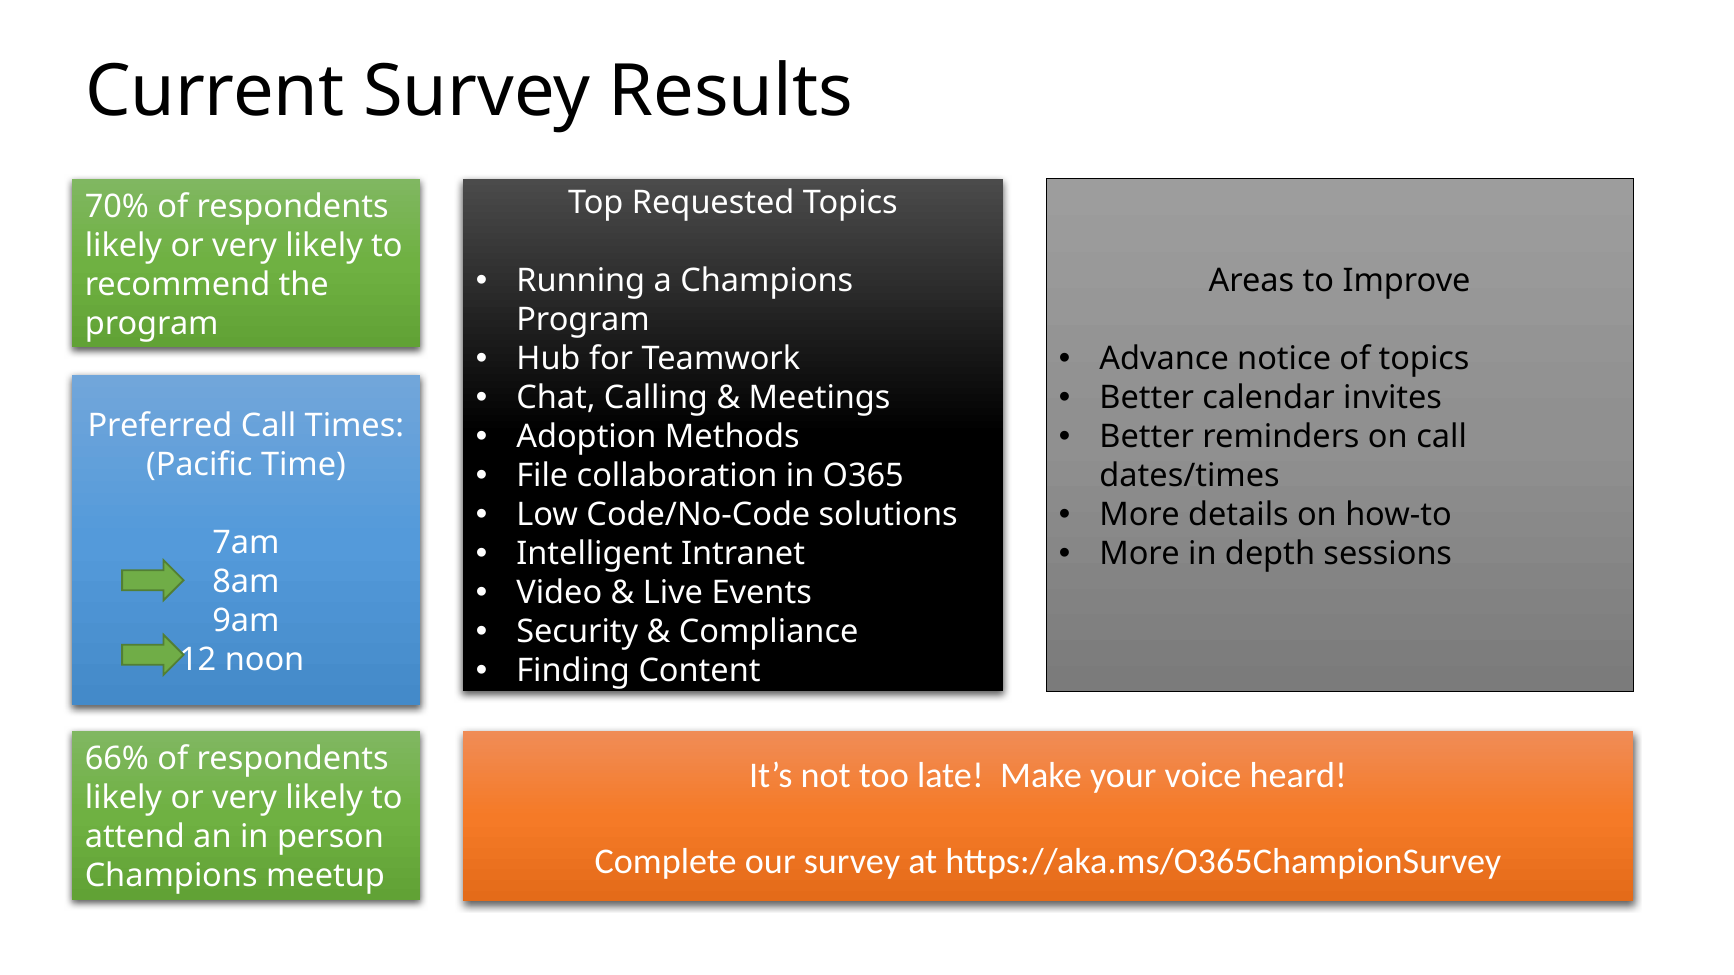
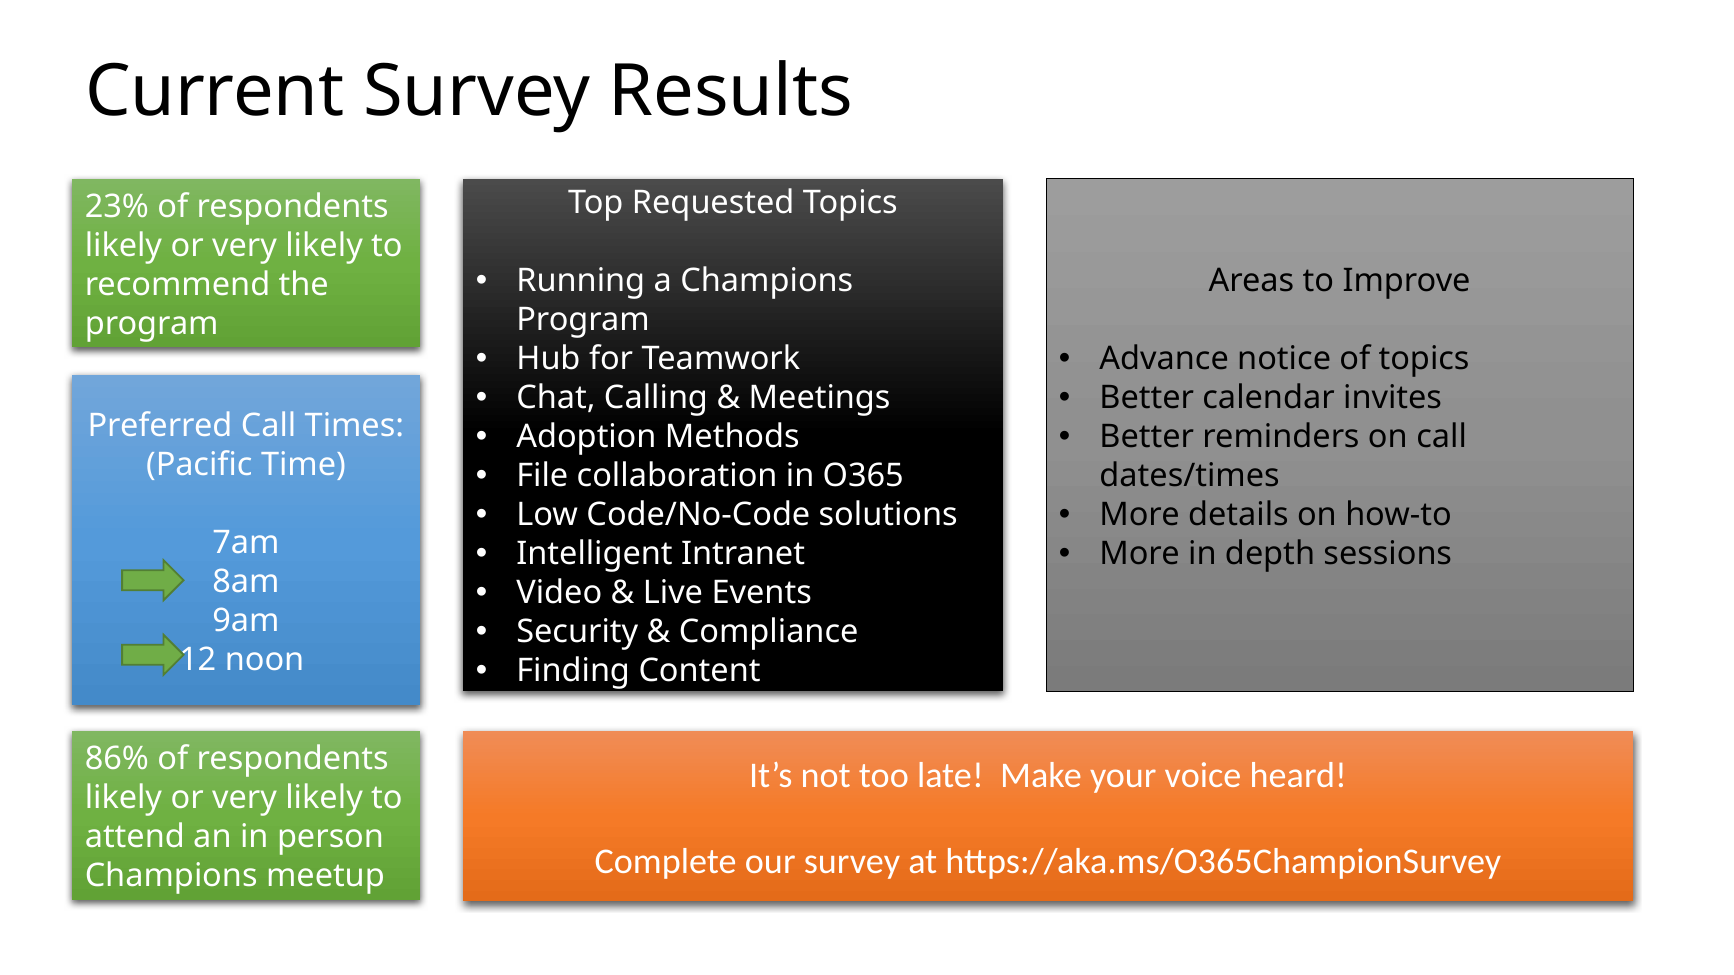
70%: 70% -> 23% (117, 207)
66%: 66% -> 86% (117, 759)
